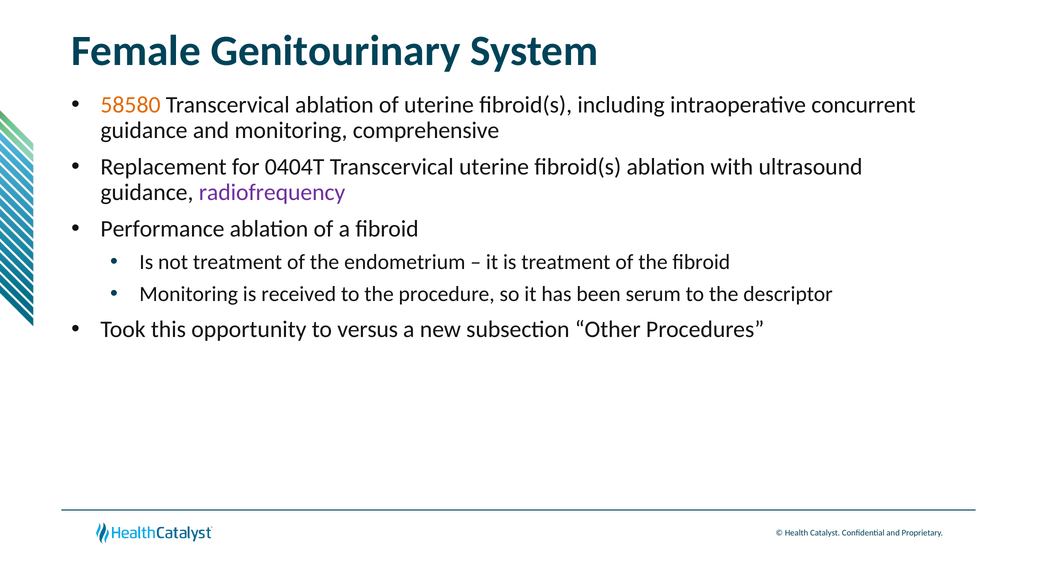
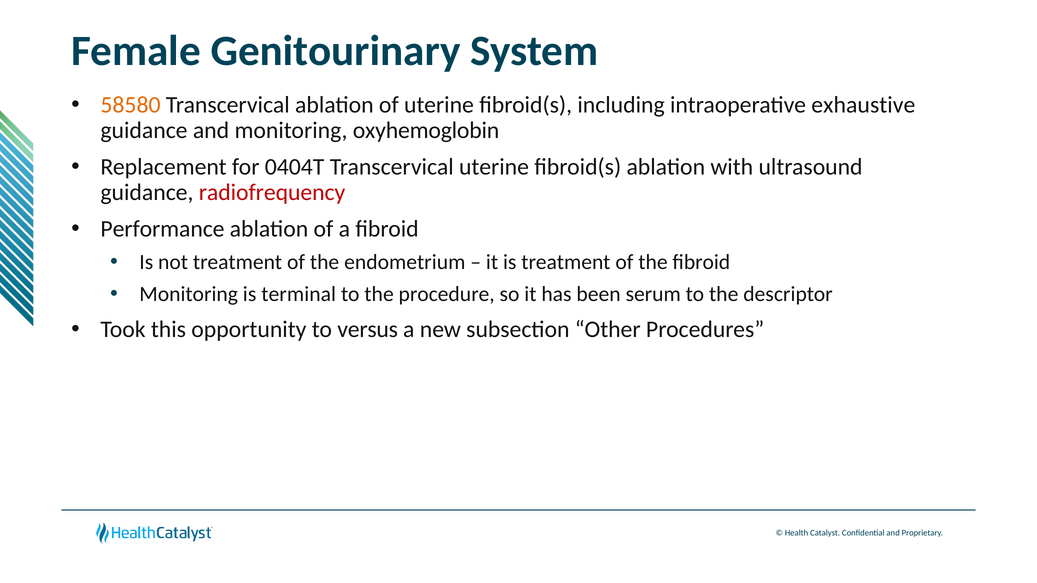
concurrent: concurrent -> exhaustive (863, 105)
comprehensive: comprehensive -> oxyhemoglobin (426, 131)
radiofrequency colour: purple -> red (272, 193)
received: received -> terminal (299, 294)
